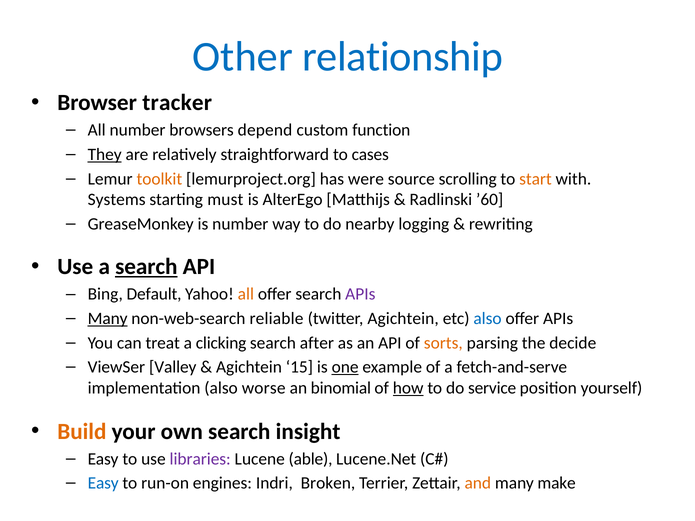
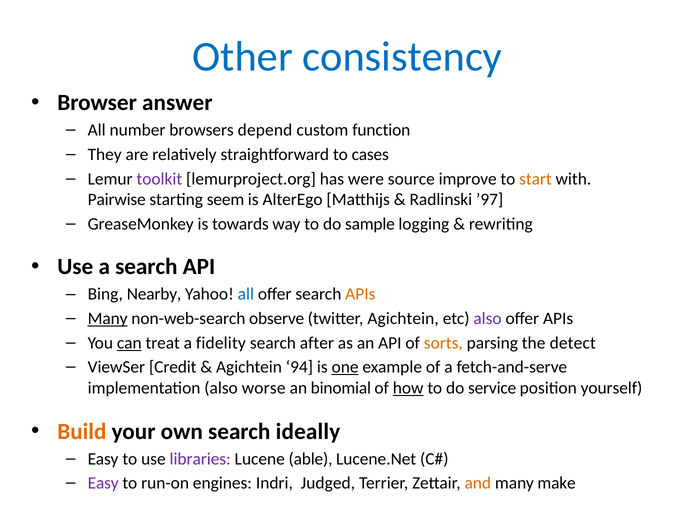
relationship: relationship -> consistency (402, 57)
tracker: tracker -> answer (177, 103)
They underline: present -> none (105, 155)
toolkit colour: orange -> purple (159, 179)
scrolling: scrolling -> improve (468, 179)
Systems: Systems -> Pairwise (117, 200)
must: must -> seem (226, 200)
’60: ’60 -> ’97 (490, 200)
is number: number -> towards (240, 224)
nearby: nearby -> sample (370, 224)
search underline: present -> none (146, 267)
Default: Default -> Nearby (154, 294)
all colour: orange -> blue (246, 294)
APIs colour: purple -> orange (360, 294)
reliable: reliable -> observe (277, 319)
also colour: blue -> purple (488, 319)
can underline: none -> present (129, 343)
clicking: clicking -> fidelity (221, 343)
decide: decide -> detect (573, 343)
Valley: Valley -> Credit (173, 367)
15: 15 -> 94 (299, 367)
insight: insight -> ideally (308, 432)
Easy colour: blue -> purple (103, 483)
Broken: Broken -> Judged (328, 483)
